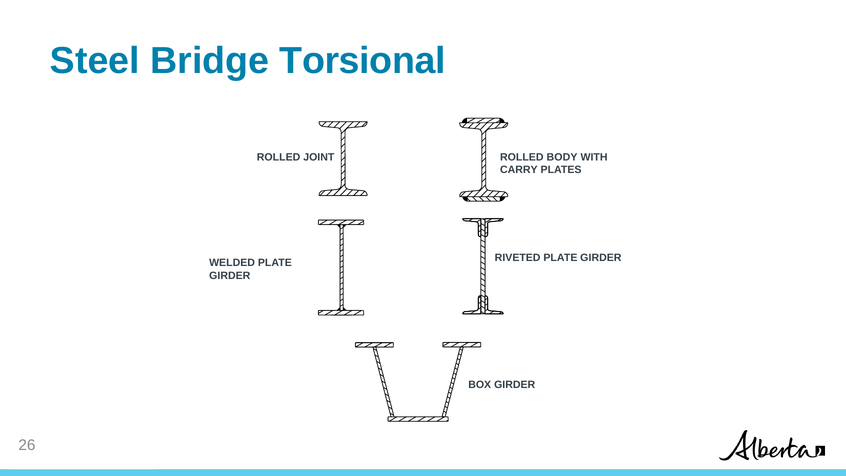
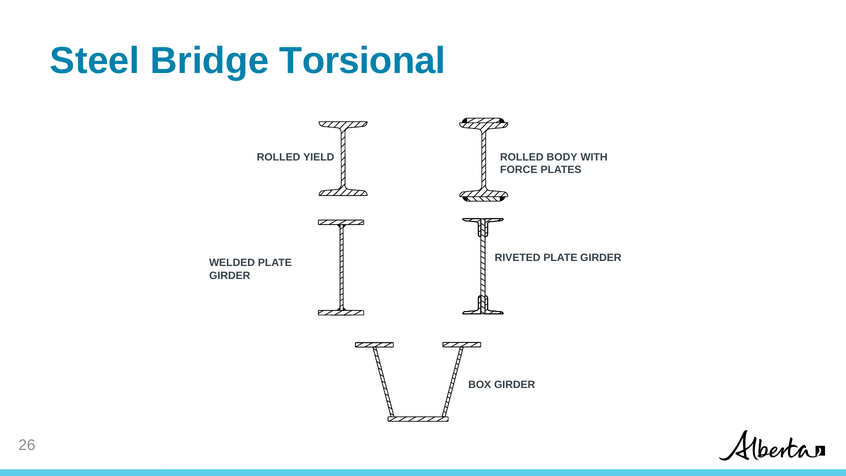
JOINT: JOINT -> YIELD (319, 157)
CARRY: CARRY -> FORCE (519, 170)
